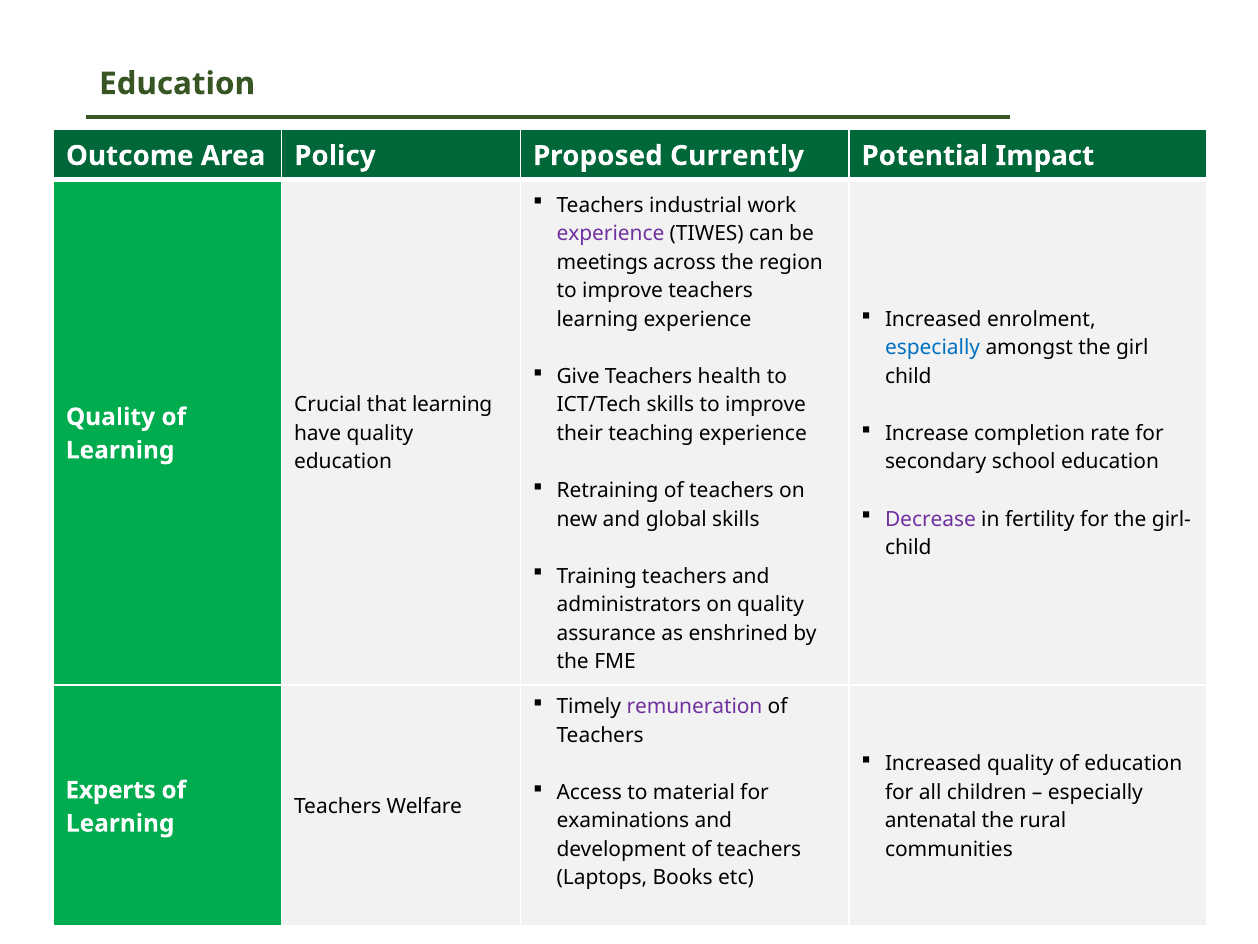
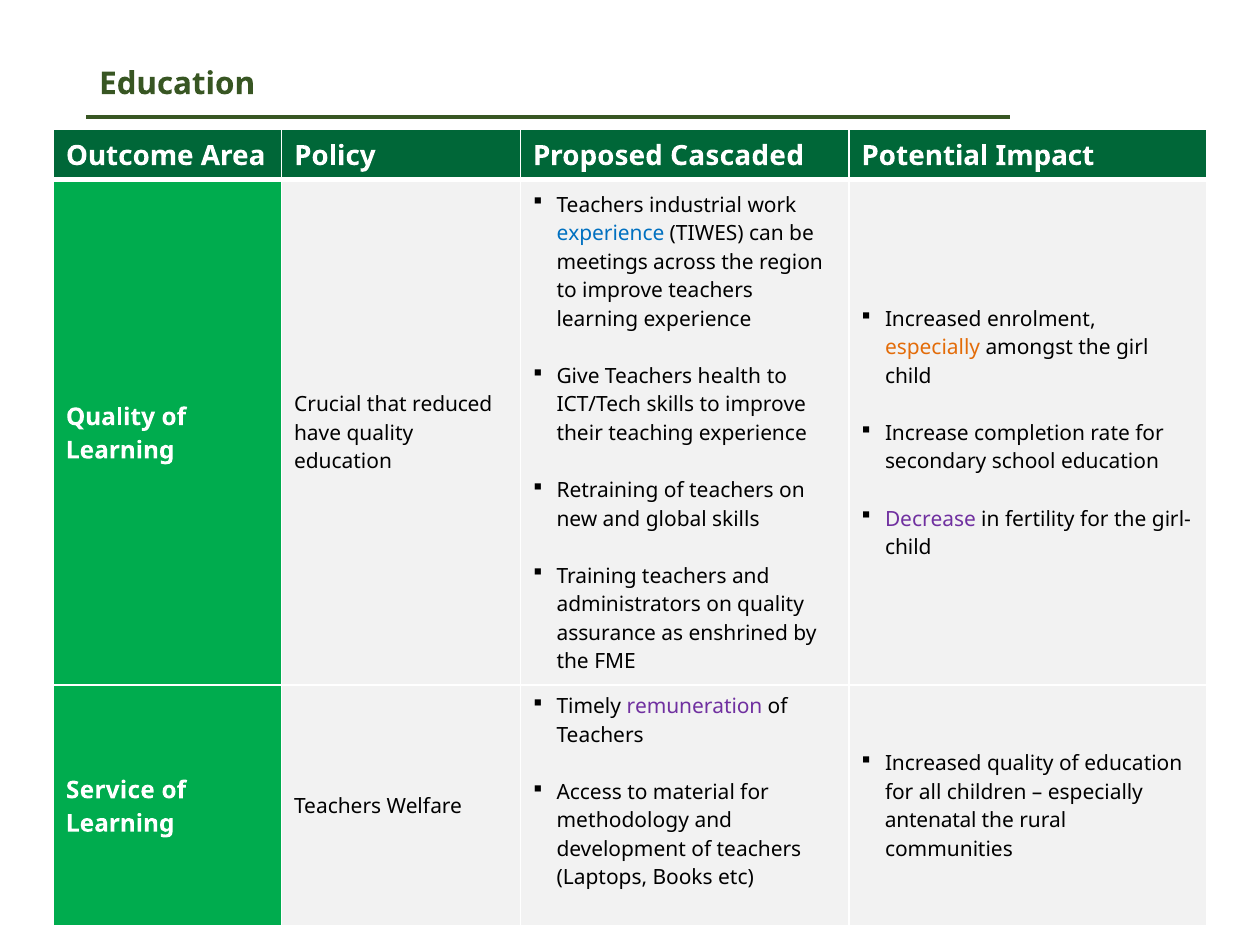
Currently: Currently -> Cascaded (737, 156)
experience colour: purple -> blue (610, 234)
especially colour: blue -> orange (933, 348)
that learning: learning -> reduced (452, 405)
Experts: Experts -> Service (110, 790)
examinations: examinations -> methodology (623, 820)
